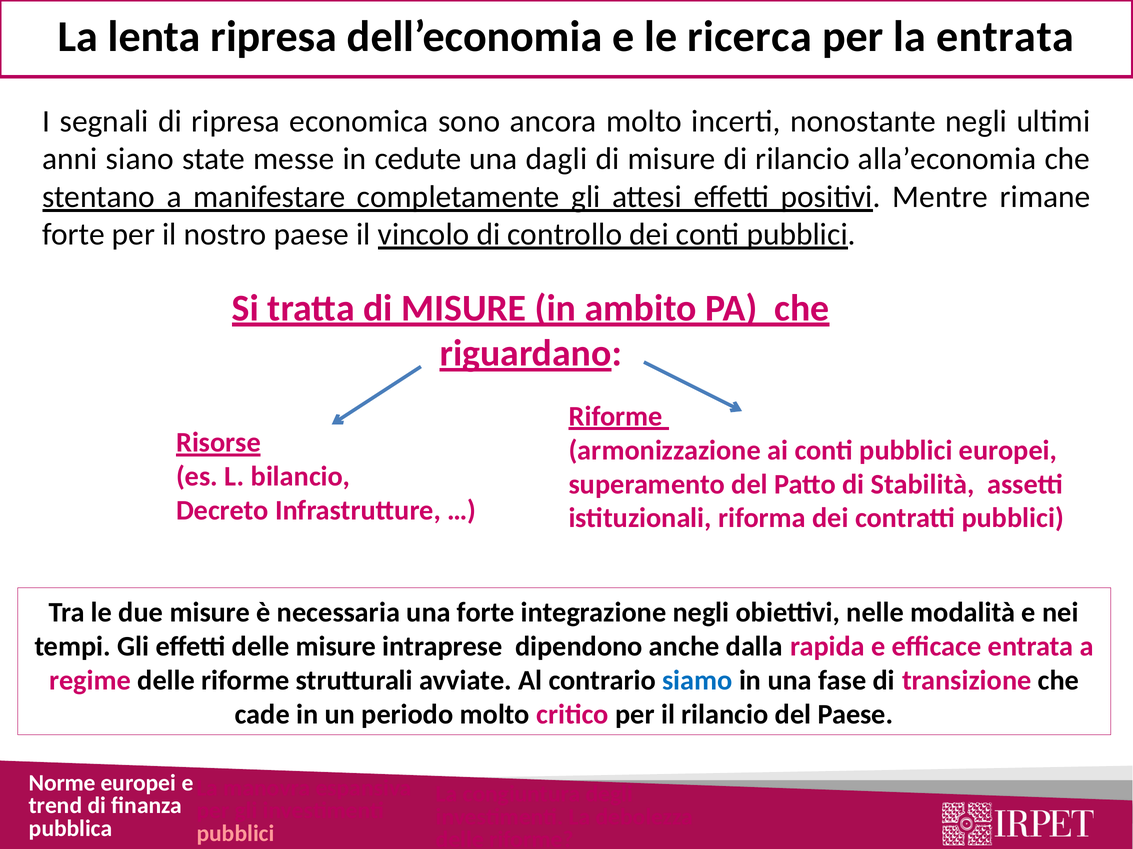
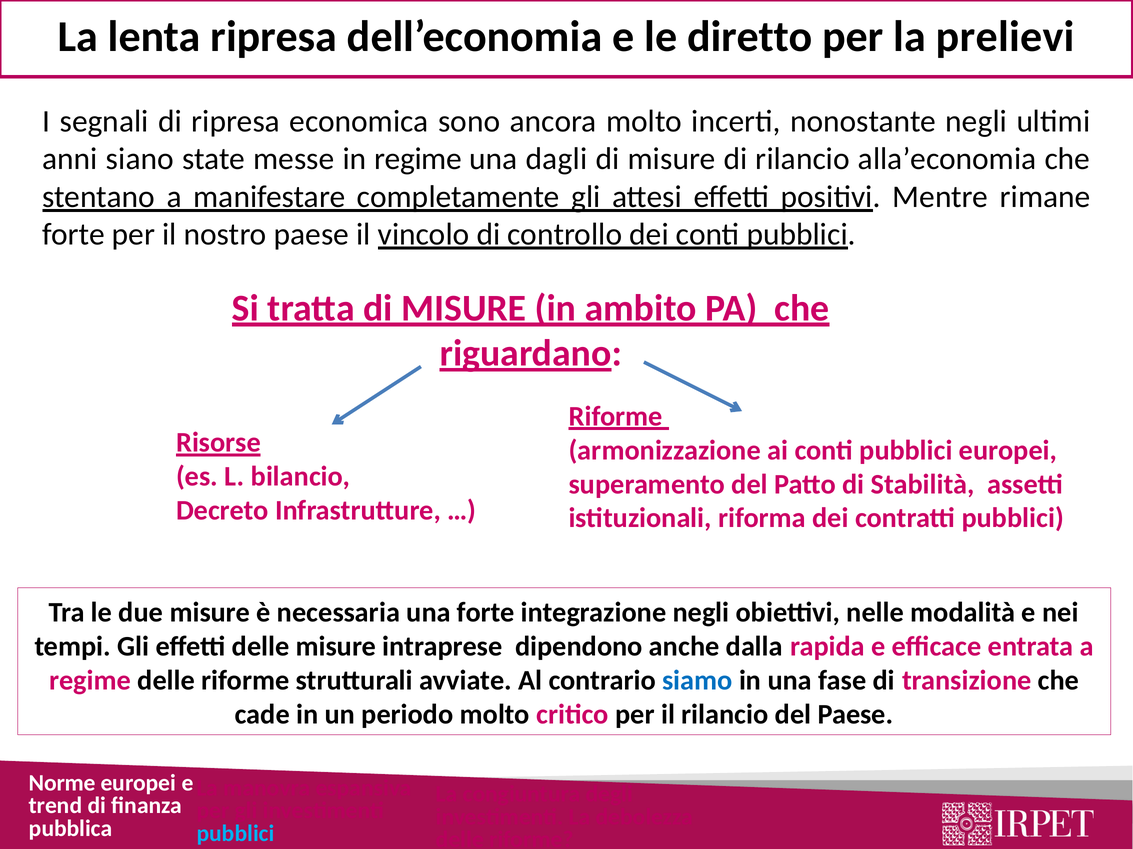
ricerca: ricerca -> diretto (750, 37)
la entrata: entrata -> prelievi (1005, 37)
in cedute: cedute -> regime (418, 159)
pubblici colour: pink -> light blue (236, 834)
